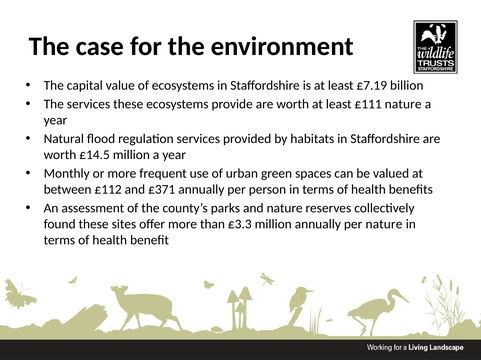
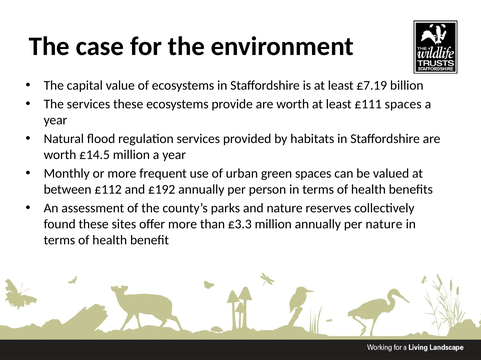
£111 nature: nature -> spaces (403, 104)
£371: £371 -> £192 (162, 190)
